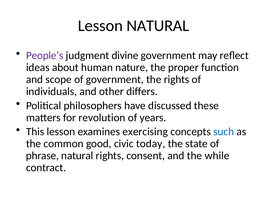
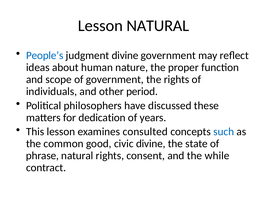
People’s colour: purple -> blue (45, 56)
differs: differs -> period (142, 92)
revolution: revolution -> dedication (102, 118)
exercising: exercising -> consulted (145, 132)
civic today: today -> divine (151, 144)
